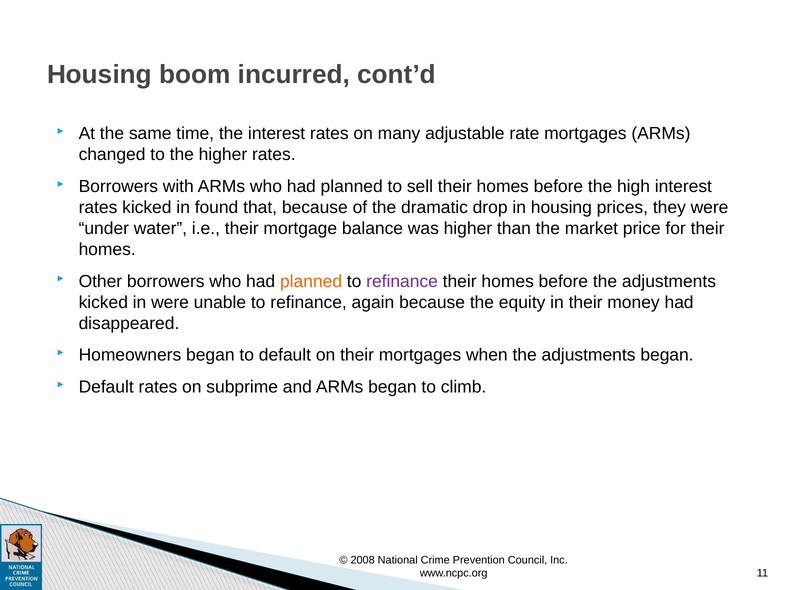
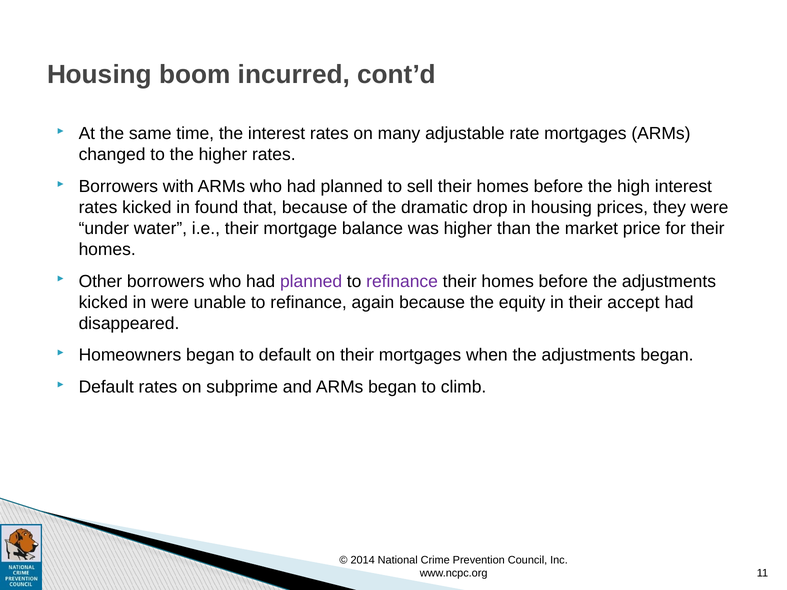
planned colour: orange -> purple (311, 281)
money: money -> accept (633, 302)
2008: 2008 -> 2014 (363, 560)
